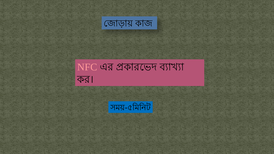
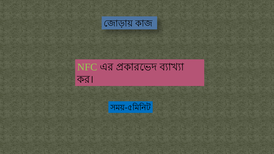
NFC colour: pink -> light green (87, 67)
